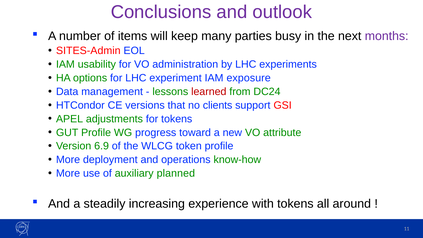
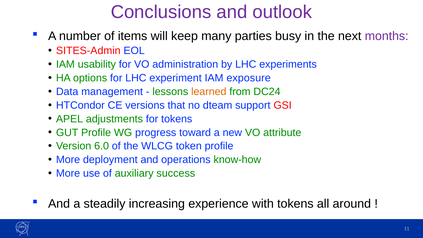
learned colour: red -> orange (209, 92)
clients: clients -> dteam (218, 105)
6.9: 6.9 -> 6.0 (102, 146)
planned: planned -> success (176, 173)
